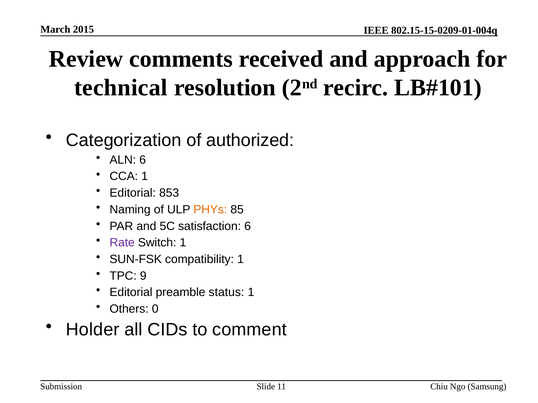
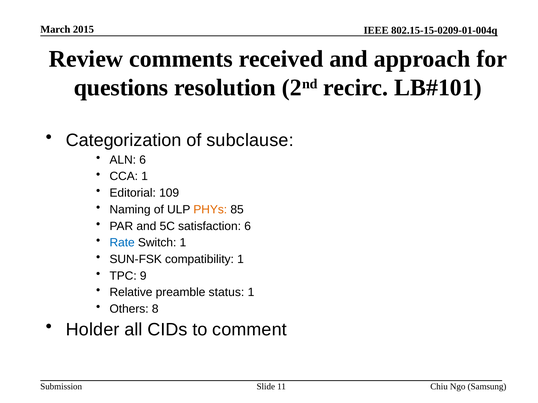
technical: technical -> questions (121, 88)
authorized: authorized -> subclause (250, 140)
853: 853 -> 109 (169, 193)
Rate colour: purple -> blue (122, 243)
Editorial: Editorial -> Relative (131, 293)
0: 0 -> 8 (155, 309)
